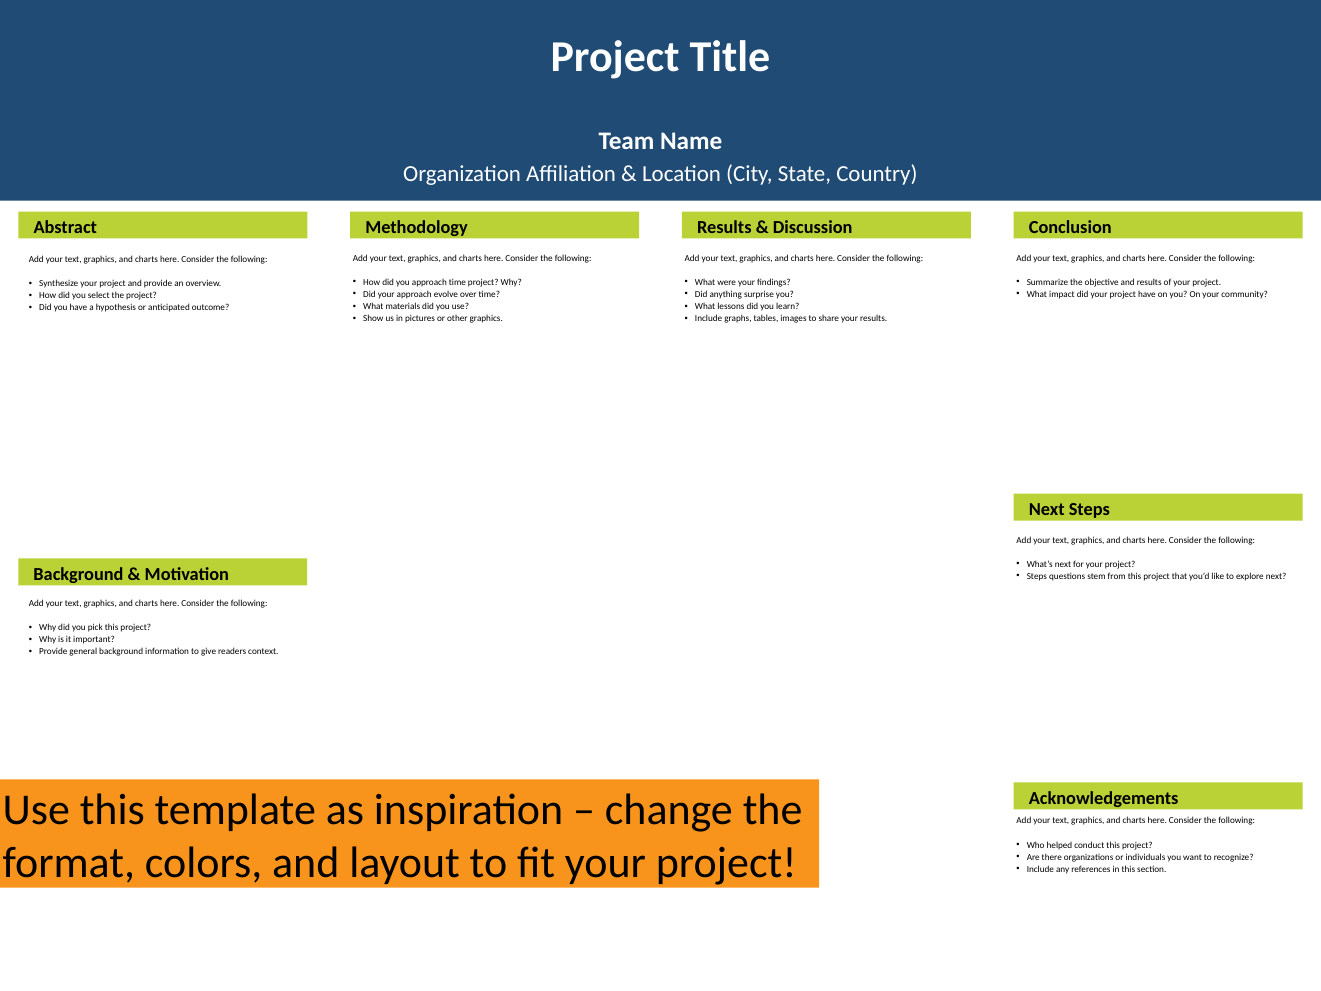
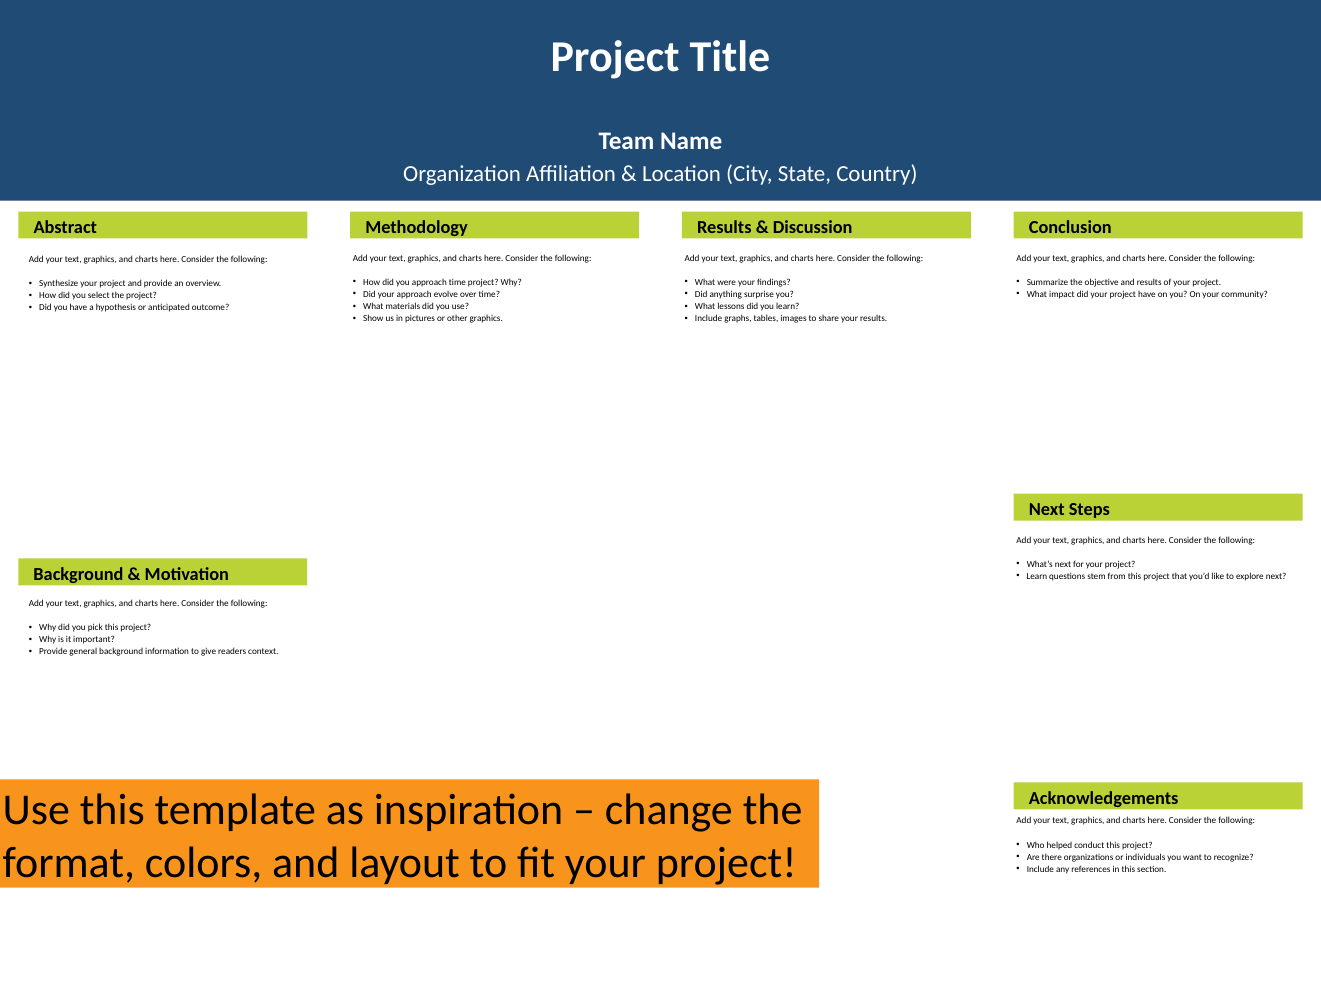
Steps: Steps -> Learn (1037, 576)
